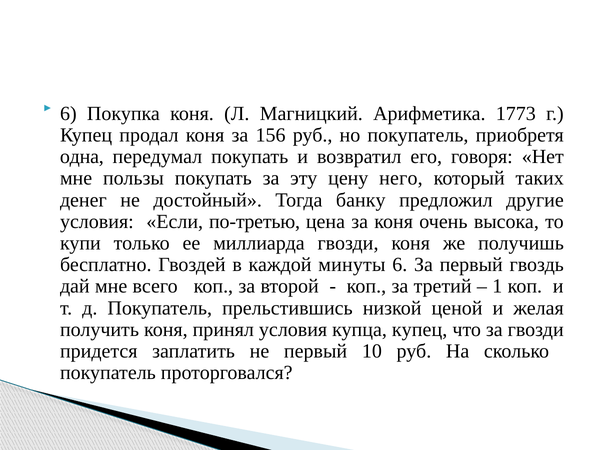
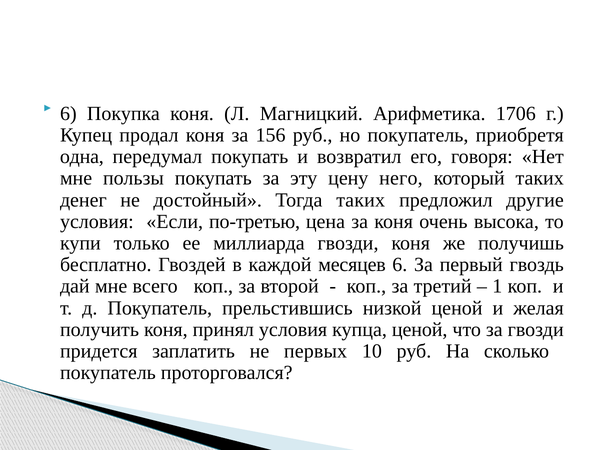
1773: 1773 -> 1706 (516, 114)
Тогда банку: банку -> таких (361, 200)
минуты: минуты -> месяцев (352, 265)
купца купец: купец -> ценой (420, 329)
не первый: первый -> первых (316, 351)
